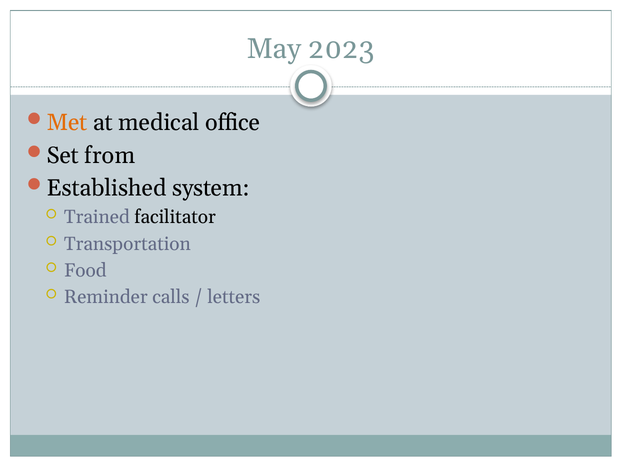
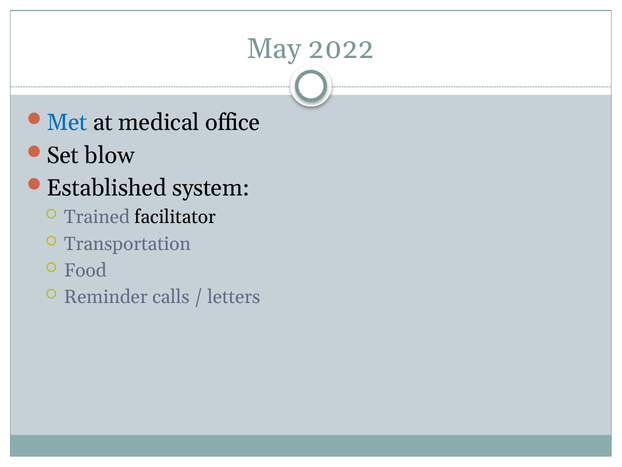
2023: 2023 -> 2022 (341, 49)
Met colour: orange -> blue (67, 123)
from: from -> blow (110, 155)
